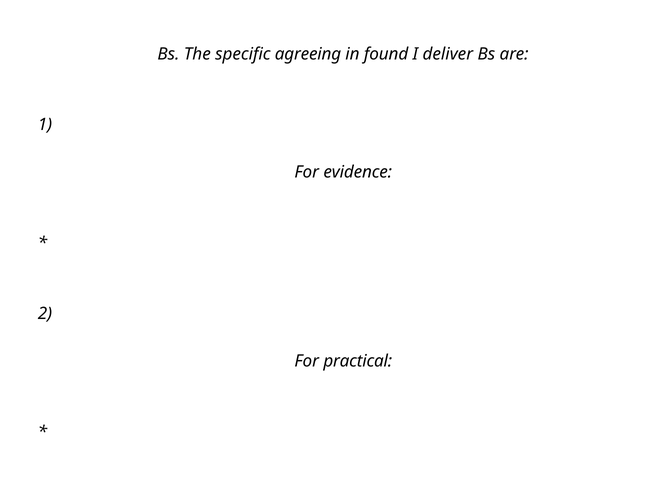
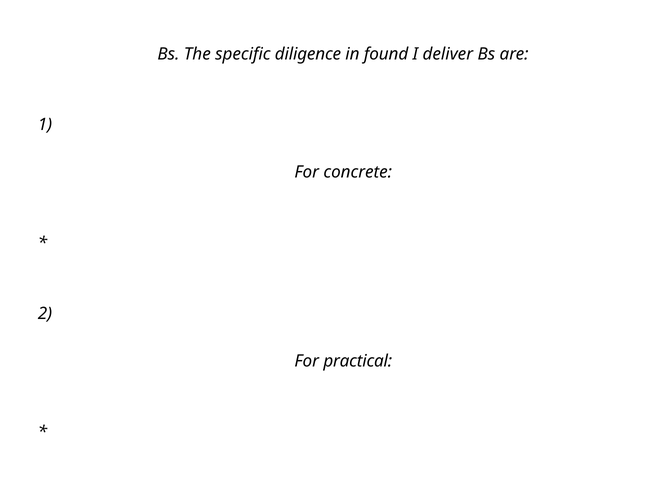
agreeing: agreeing -> diligence (308, 54)
evidence: evidence -> concrete (358, 172)
